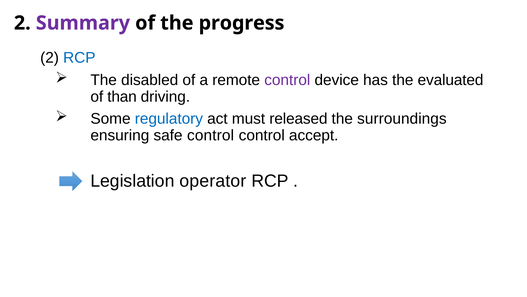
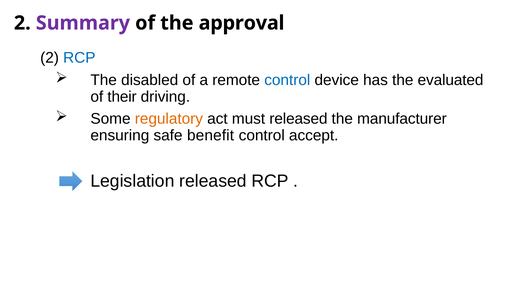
progress: progress -> approval (242, 23)
control colour: purple -> blue (287, 80)
than: than -> their (122, 96)
regulatory colour: blue -> orange (169, 119)
surroundings: surroundings -> manufacturer (402, 119)
safe control: control -> benefit (211, 135)
Legislation operator: operator -> released (213, 181)
